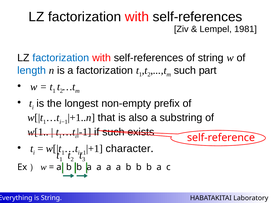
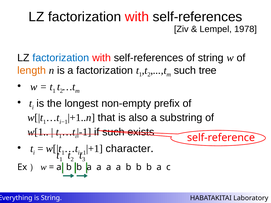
1981: 1981 -> 1978 (246, 29)
length colour: blue -> orange (32, 70)
part: part -> tree (208, 70)
